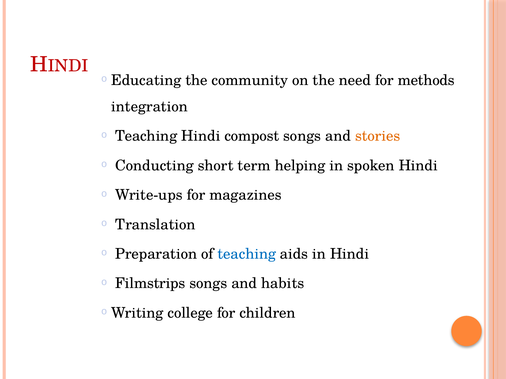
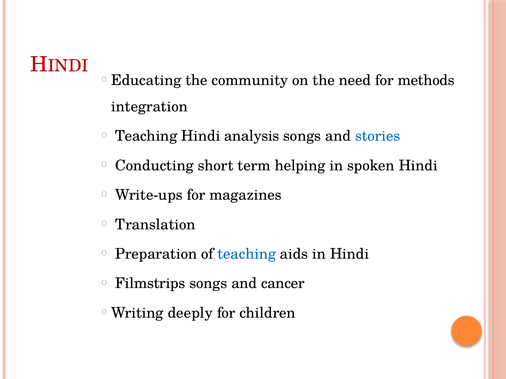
compost: compost -> analysis (252, 136)
stories colour: orange -> blue (378, 136)
habits: habits -> cancer (283, 284)
college: college -> deeply (190, 313)
